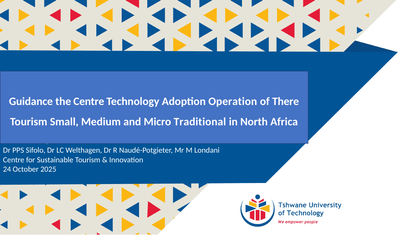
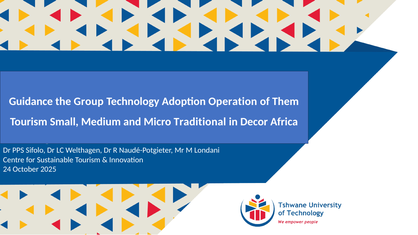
the Centre: Centre -> Group (89, 101)
There: There -> Them (286, 101)
North: North -> Decor (254, 122)
